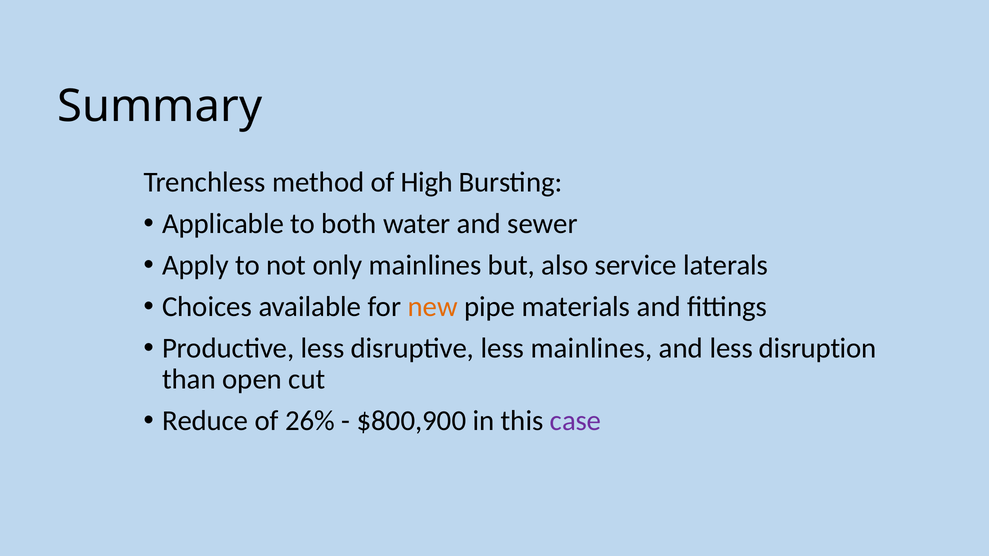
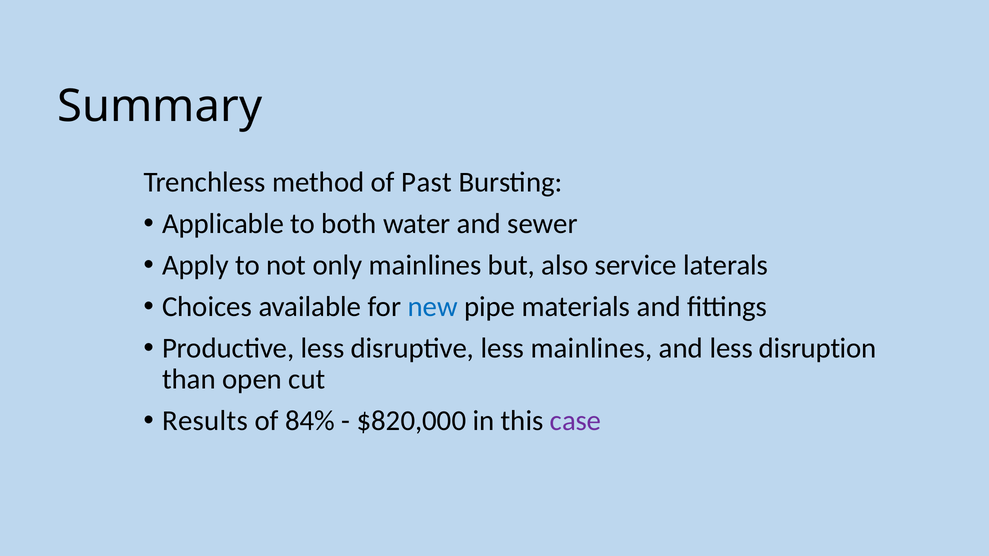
High: High -> Past (427, 183)
new colour: orange -> blue (433, 307)
Reduce: Reduce -> Results (205, 421)
26%: 26% -> 84% (310, 421)
$800,900: $800,900 -> $820,000 (411, 421)
